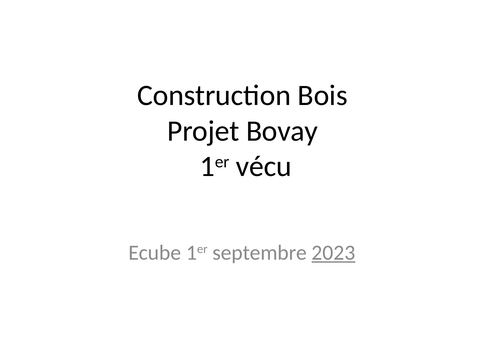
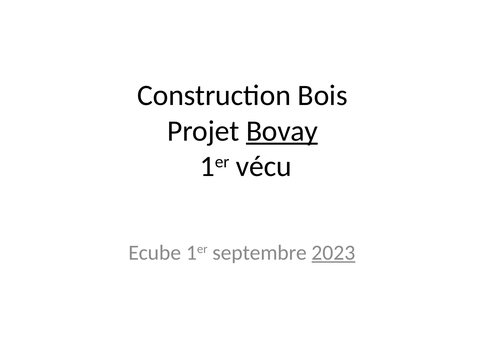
Bovay underline: none -> present (282, 131)
